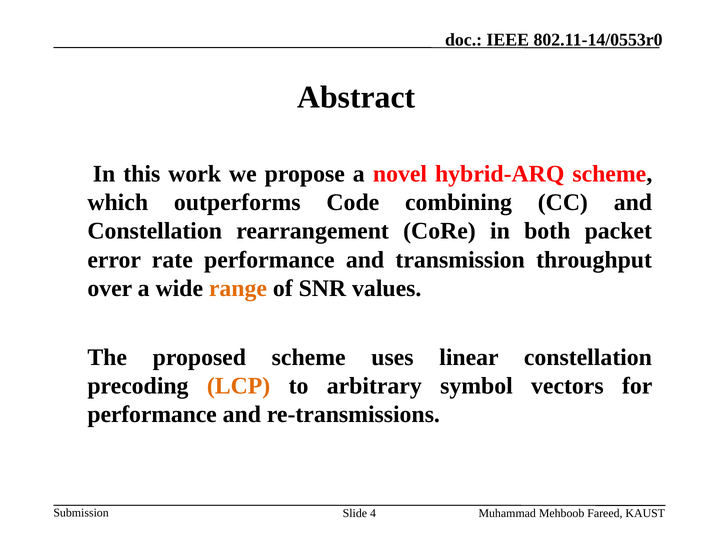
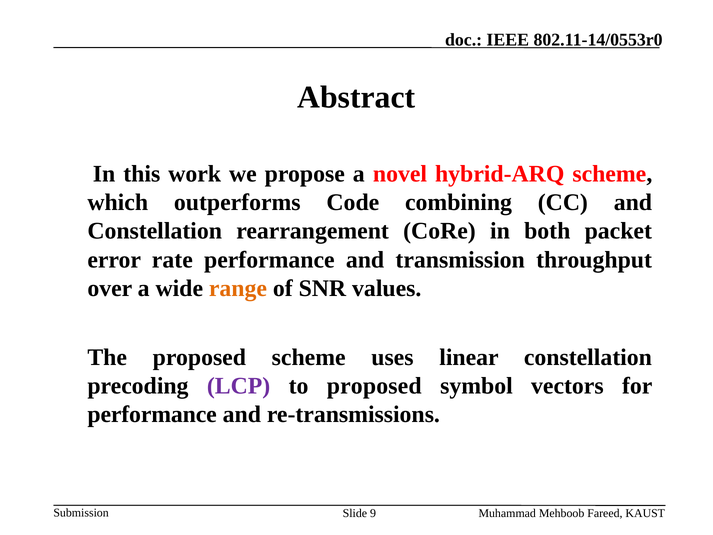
LCP colour: orange -> purple (239, 386)
to arbitrary: arbitrary -> proposed (374, 386)
4: 4 -> 9 (373, 513)
